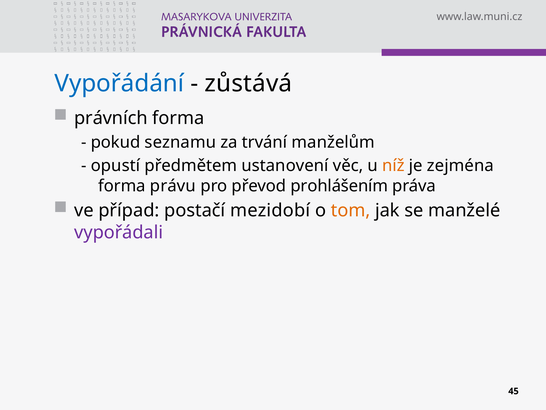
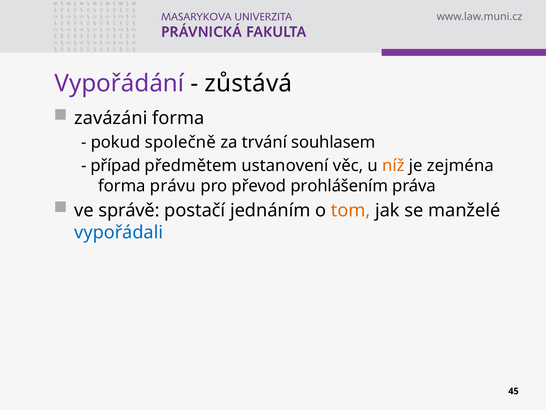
Vypořádání colour: blue -> purple (119, 83)
právních: právních -> zavázáni (111, 118)
seznamu: seznamu -> společně (180, 142)
manželům: manželům -> souhlasem (333, 142)
opustí: opustí -> případ (116, 166)
případ: případ -> správě (129, 210)
mezidobí: mezidobí -> jednáním (270, 210)
vypořádali colour: purple -> blue (119, 232)
